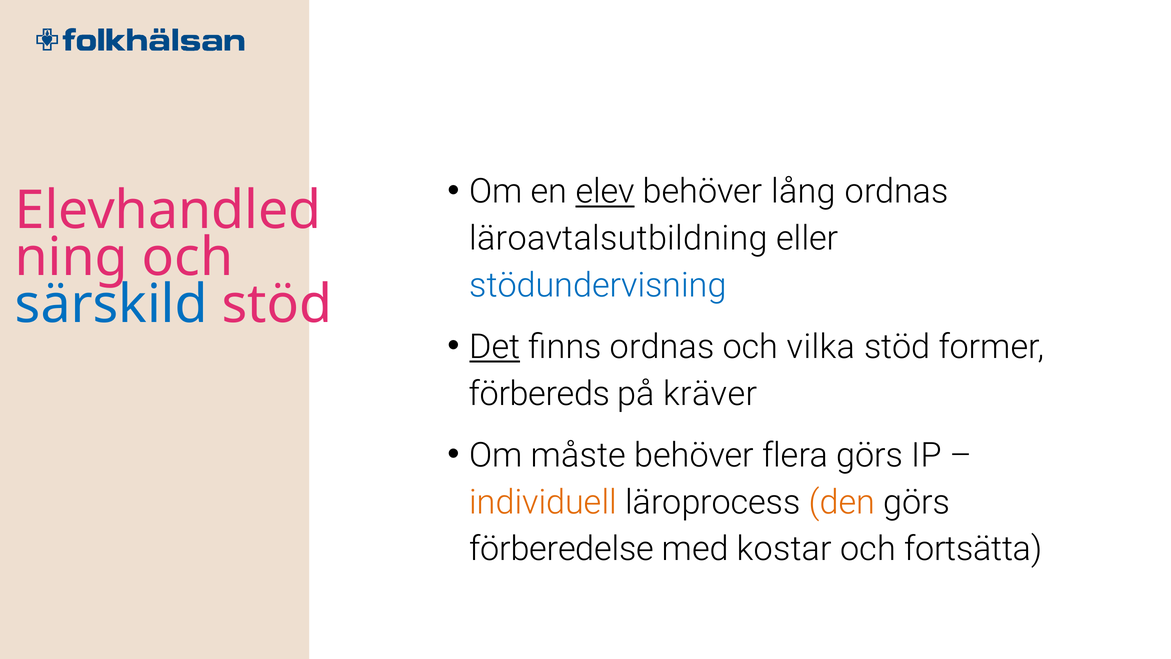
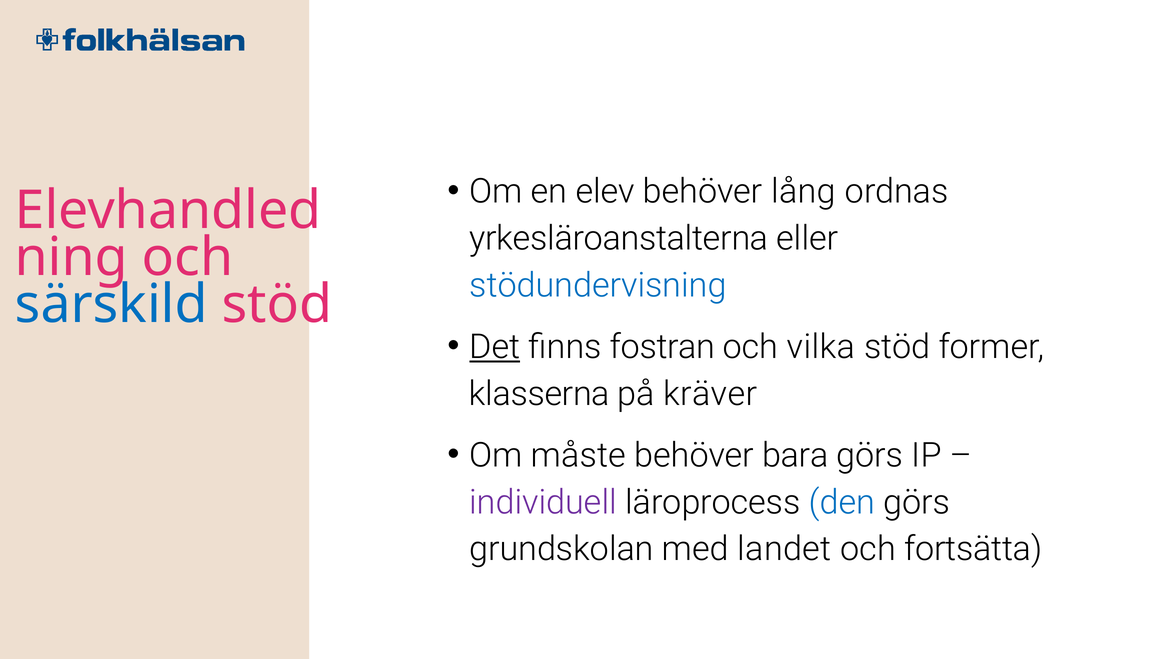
elev underline: present -> none (605, 192)
läroavtalsutbildning: läroavtalsutbildning -> yrkesläroanstalterna (619, 238)
finns ordnas: ordnas -> fostran (662, 347)
förbereds: förbereds -> klasserna (539, 394)
flera: flera -> bara (795, 455)
individuell colour: orange -> purple (543, 502)
den colour: orange -> blue (842, 502)
förberedelse: förberedelse -> grundskolan (561, 549)
kostar: kostar -> landet (784, 549)
